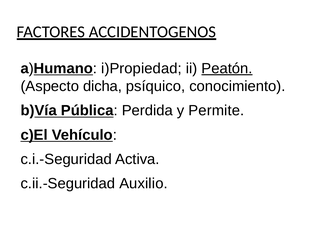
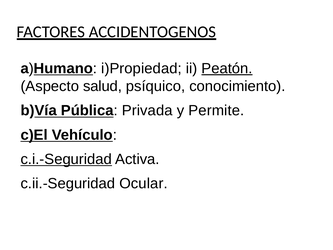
dicha: dicha -> salud (103, 86)
Perdida: Perdida -> Privada (147, 110)
c.i.-Seguridad underline: none -> present (66, 159)
Auxilio: Auxilio -> Ocular (143, 183)
